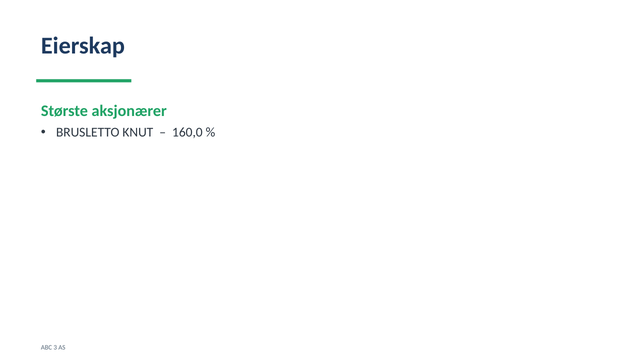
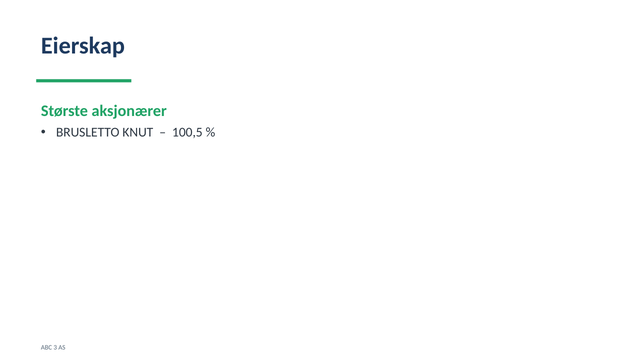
160,0: 160,0 -> 100,5 (187, 132)
